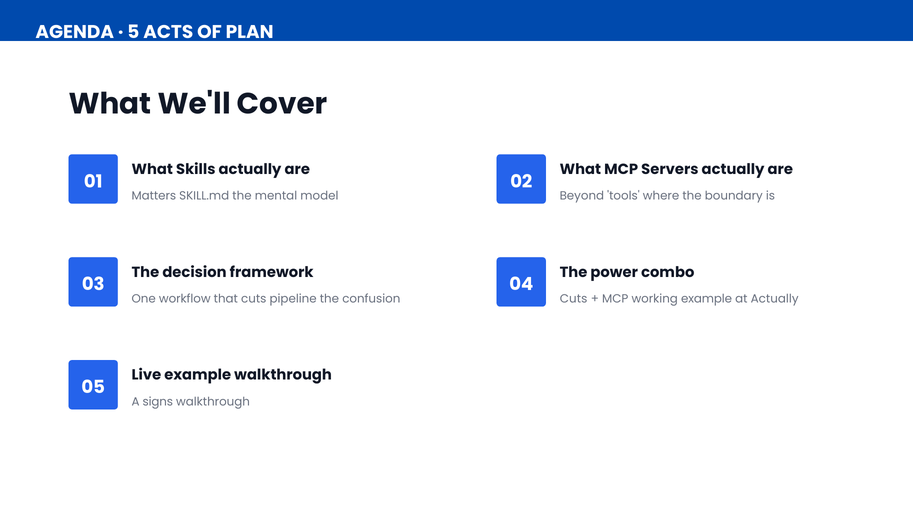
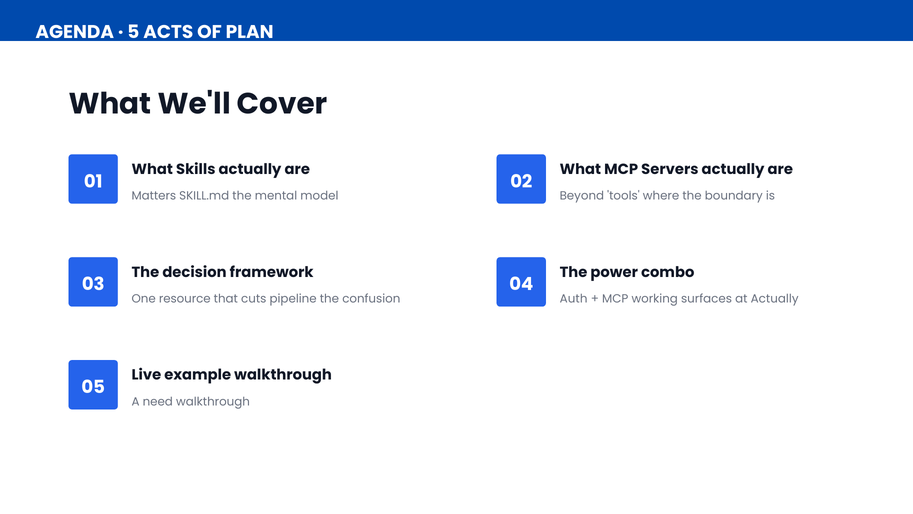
fields: fields -> code (143, 286)
workflow: workflow -> resource (185, 299)
Cuts: Cuts -> Auth (574, 299)
working example: example -> surfaces (706, 299)
signs: signs -> need (158, 401)
